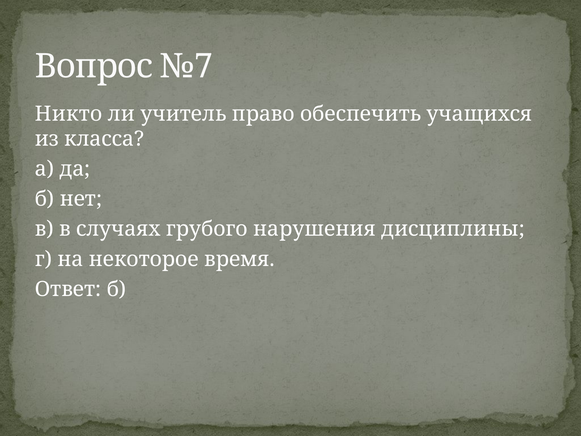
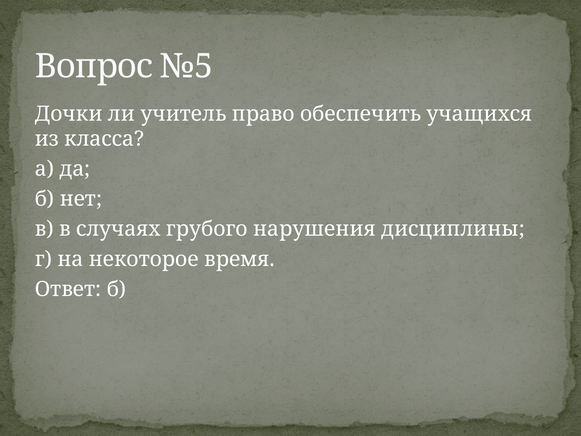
№7: №7 -> №5 (187, 66)
Никто: Никто -> Дочки (69, 114)
